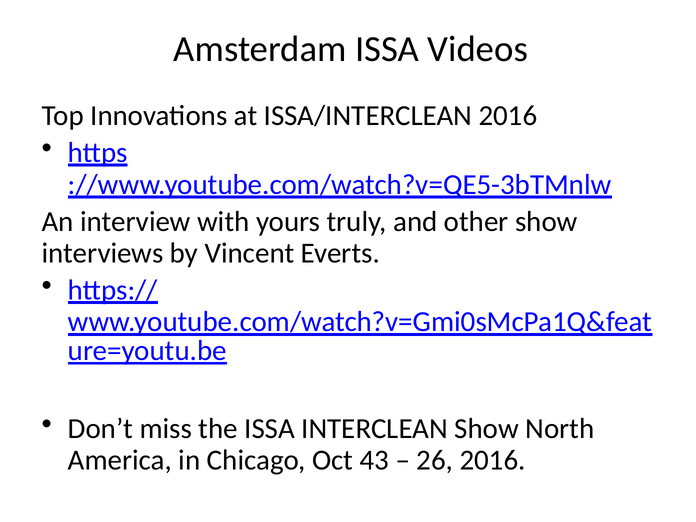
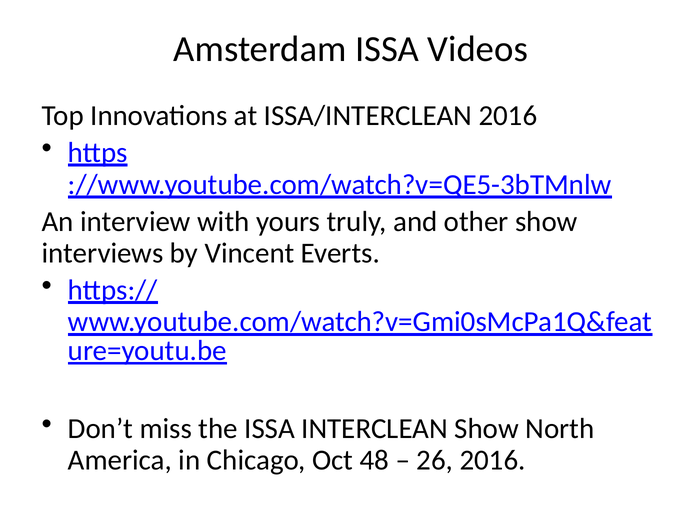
43: 43 -> 48 (374, 460)
